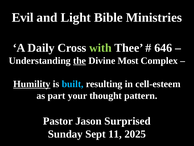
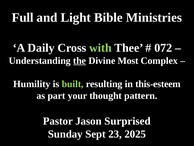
Evil: Evil -> Full (23, 17)
646: 646 -> 072 (163, 48)
Humility underline: present -> none (32, 84)
built colour: light blue -> light green (73, 84)
cell-esteem: cell-esteem -> this-esteem (158, 84)
11: 11 -> 23 (115, 134)
